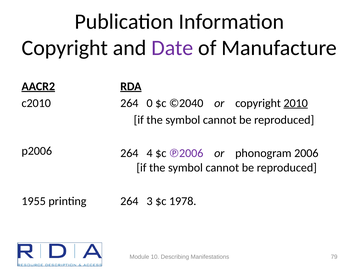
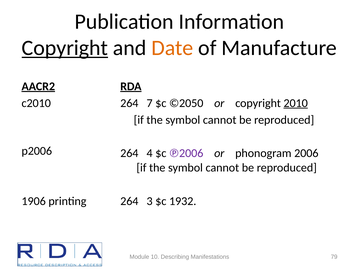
Copyright underline: none -> present (65, 48)
Date colour: purple -> orange (172, 48)
0: 0 -> 7 (150, 103)
©2040: ©2040 -> ©2050 (186, 103)
1955: 1955 -> 1906 (34, 201)
1978: 1978 -> 1932 (183, 201)
